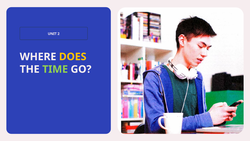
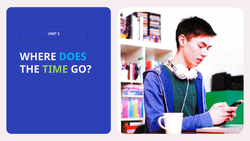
DOES colour: yellow -> light blue (73, 57)
